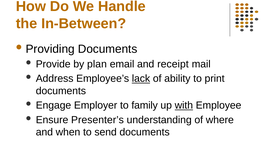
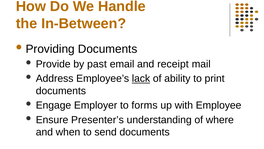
plan: plan -> past (97, 64)
family: family -> forms (145, 105)
with underline: present -> none (184, 105)
